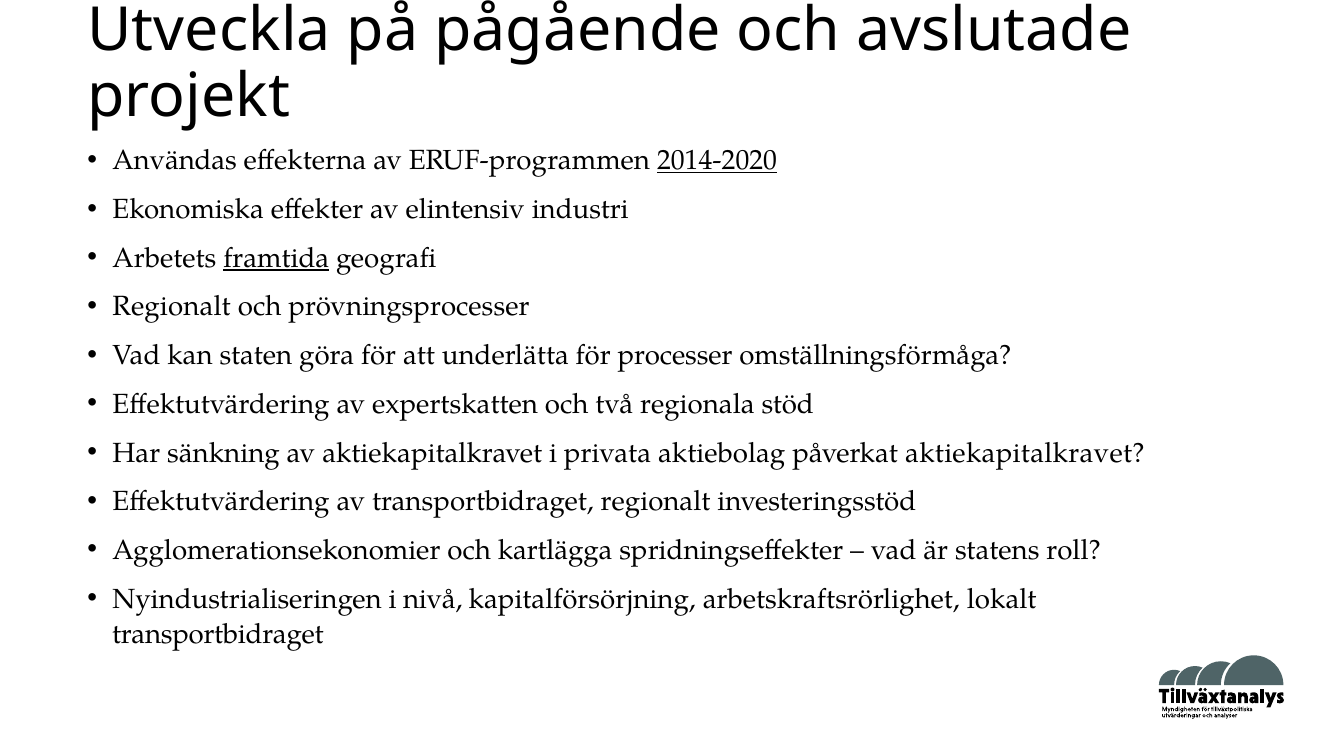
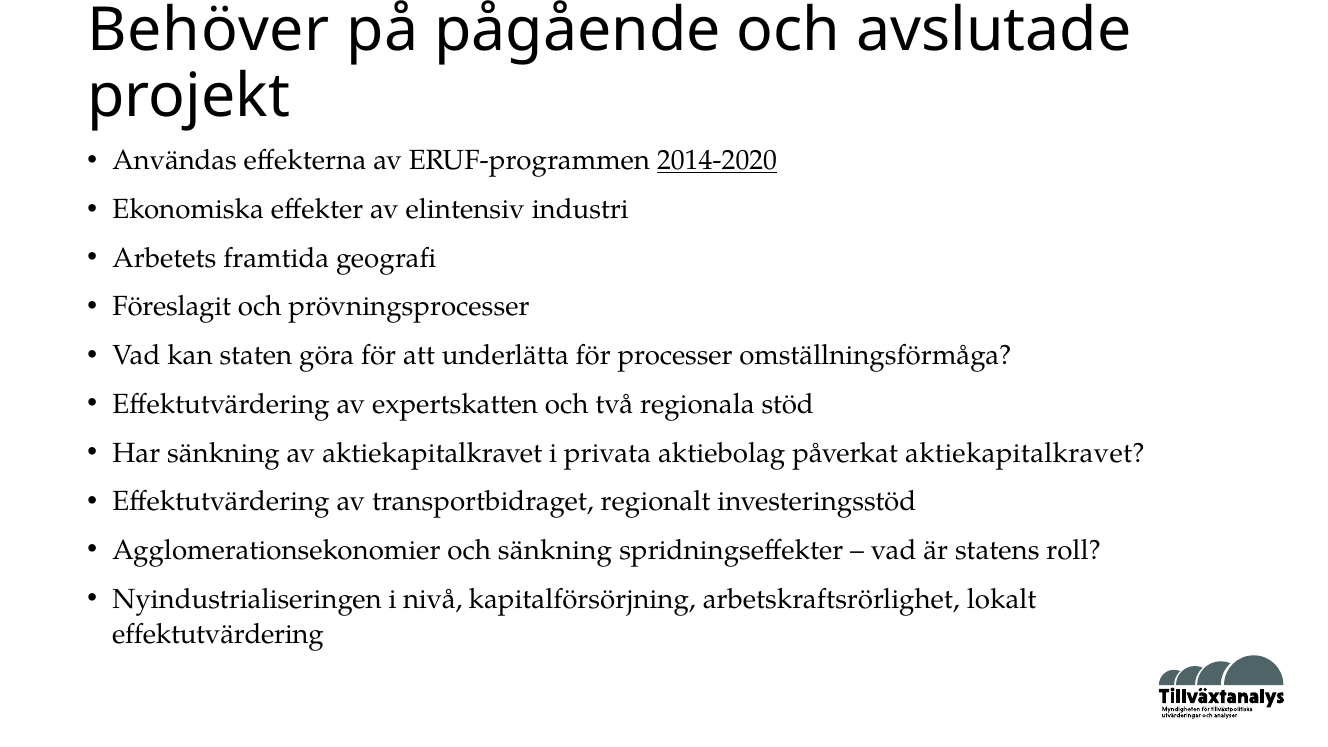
Utveckla: Utveckla -> Behöver (209, 31)
framtida underline: present -> none (276, 258)
Regionalt: Regionalt -> Föreslagit (172, 307)
och kartlägga: kartlägga -> sänkning (555, 550)
transportbidraget: transportbidraget -> effektutvärdering (218, 634)
